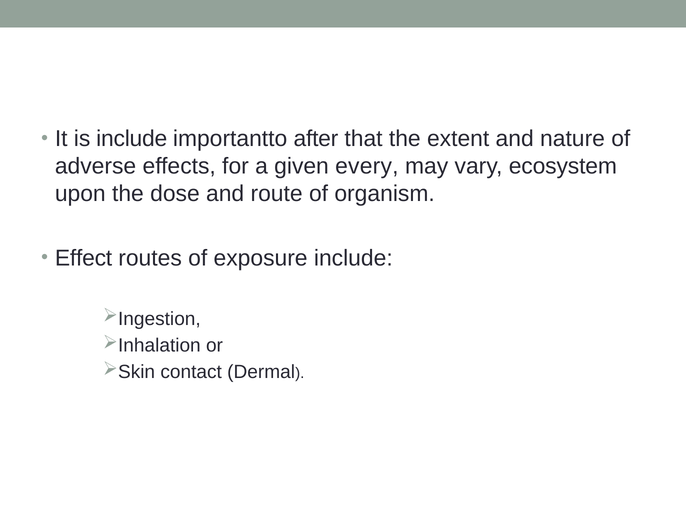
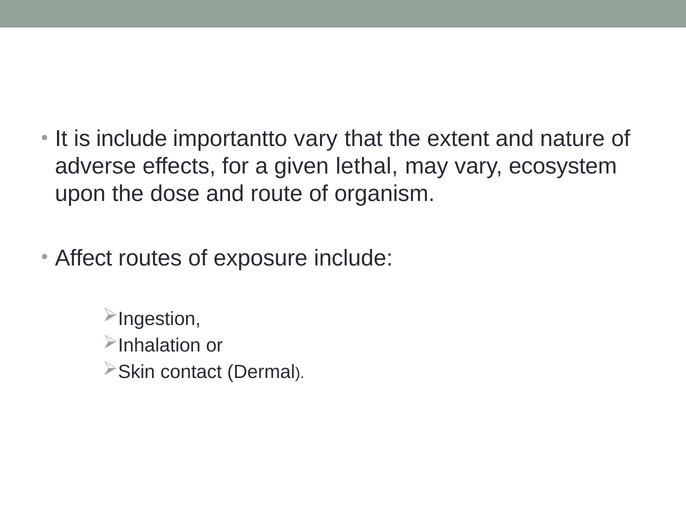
importantto after: after -> vary (316, 139)
every: every -> lethal (367, 166)
Effect: Effect -> Affect (84, 258)
